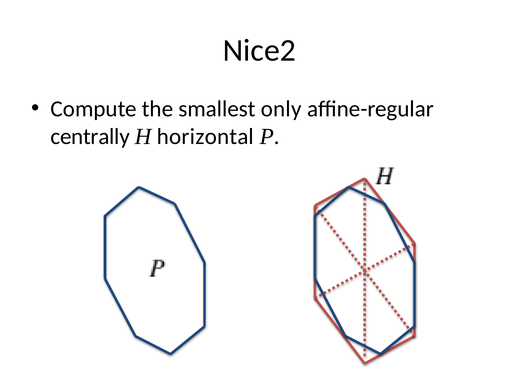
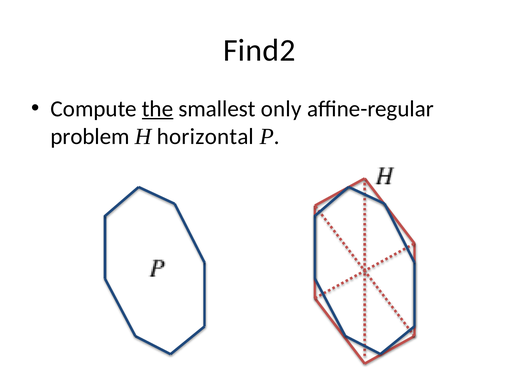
Nice2: Nice2 -> Find2 (259, 50)
the underline: none -> present (158, 109)
centrally: centrally -> problem (90, 137)
